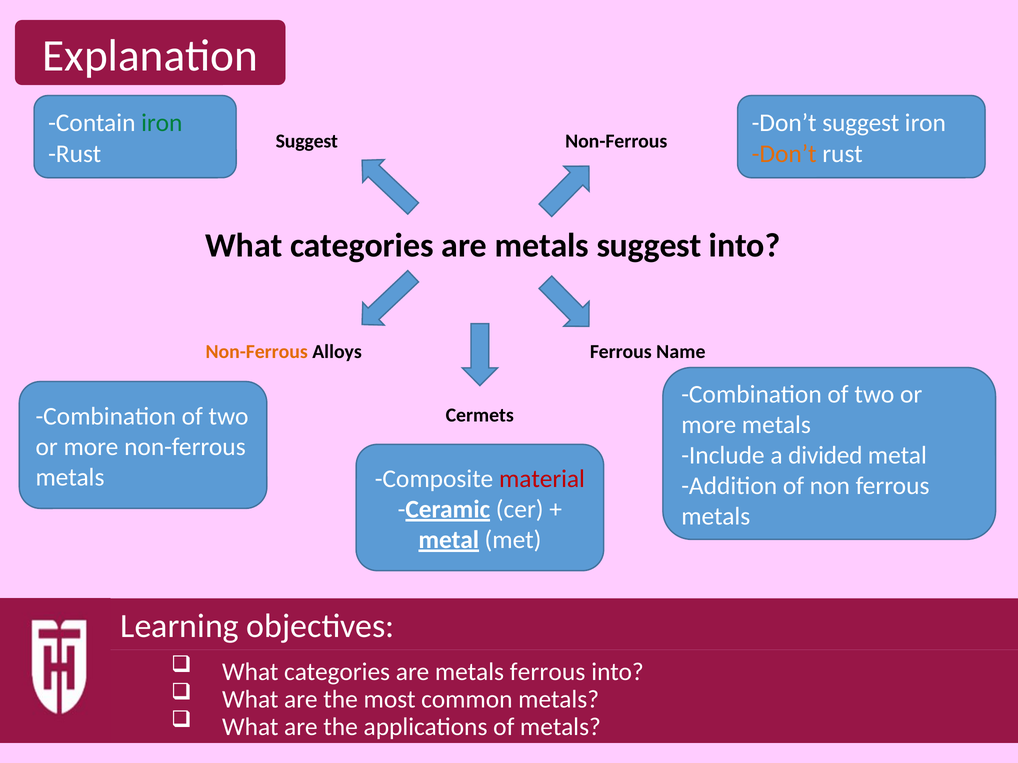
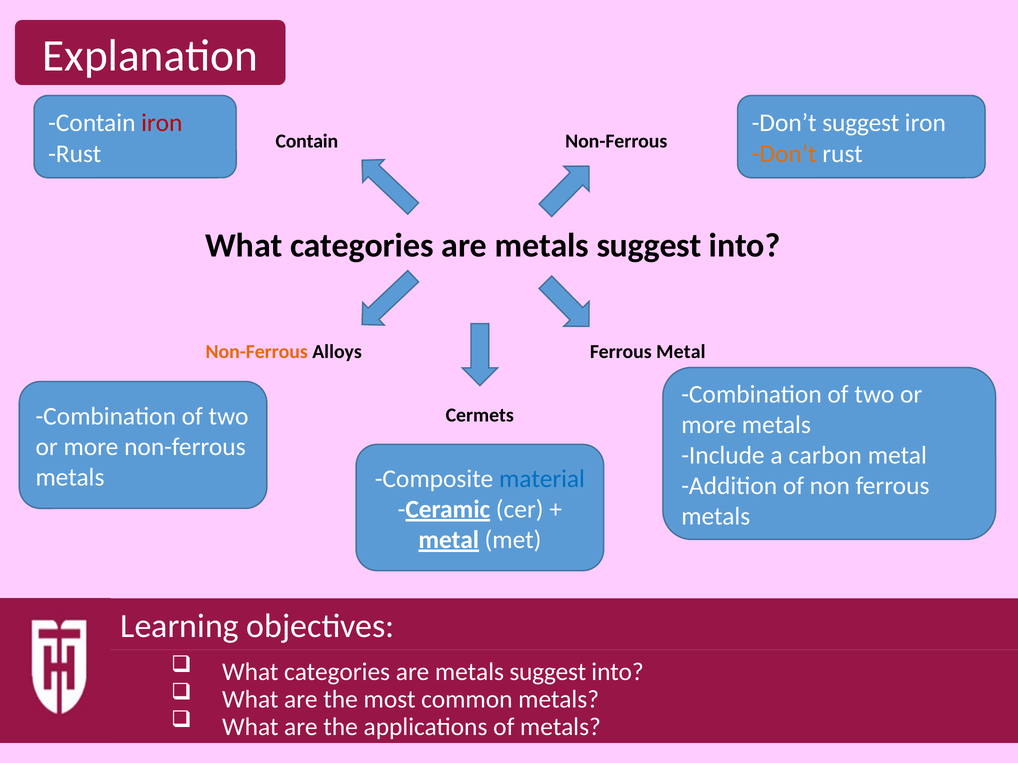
iron colour: green -> red (162, 123)
Suggest: Suggest -> Contain (307, 141)
Ferrous Name: Name -> Metal (681, 352)
divided: divided -> carbon (825, 455)
material colour: red -> blue (542, 479)
ferrous: ferrous -> suggest (548, 672)
